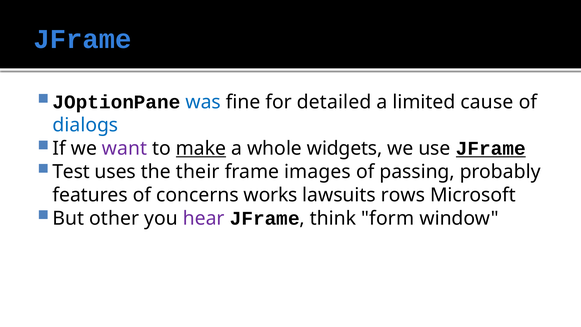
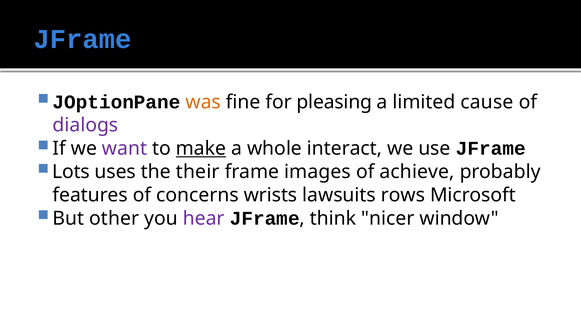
was colour: blue -> orange (203, 102)
detailed: detailed -> pleasing (334, 102)
dialogs colour: blue -> purple (85, 125)
widgets: widgets -> interact (345, 148)
JFrame underline: present -> none (491, 148)
Test: Test -> Lots (71, 172)
passing: passing -> achieve (417, 172)
works: works -> wrists (270, 195)
form: form -> nicer (388, 218)
